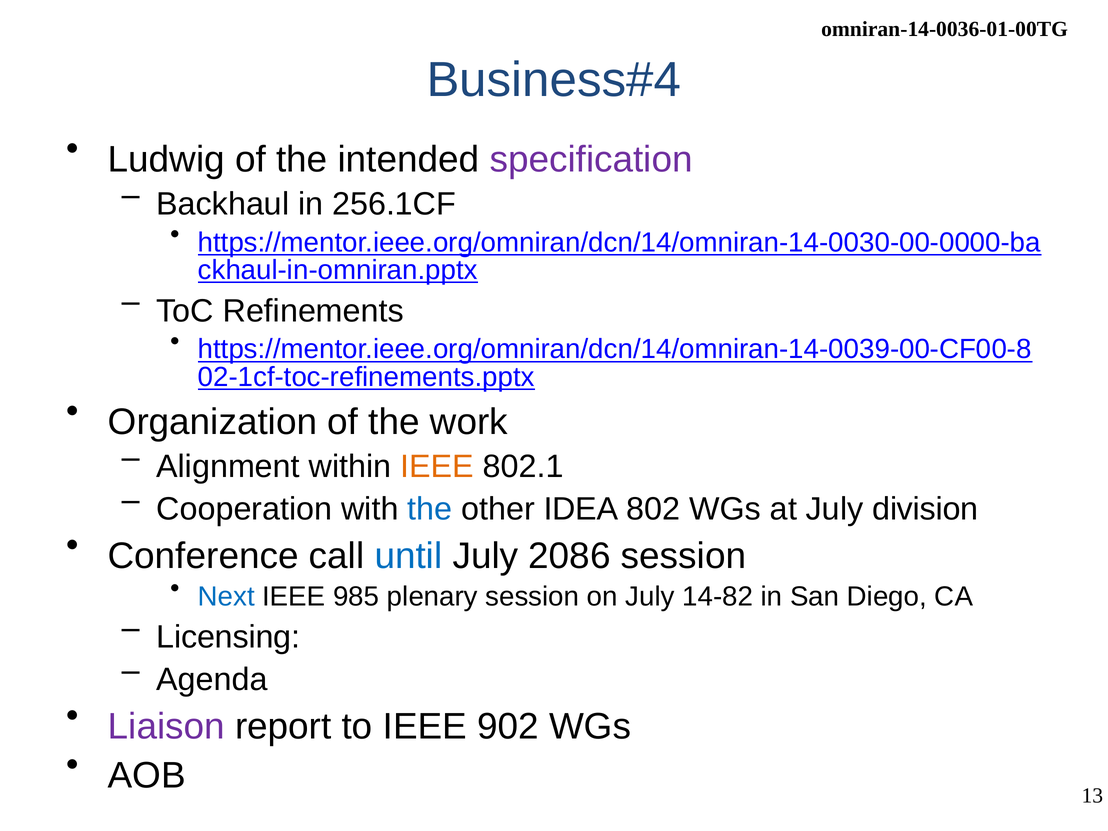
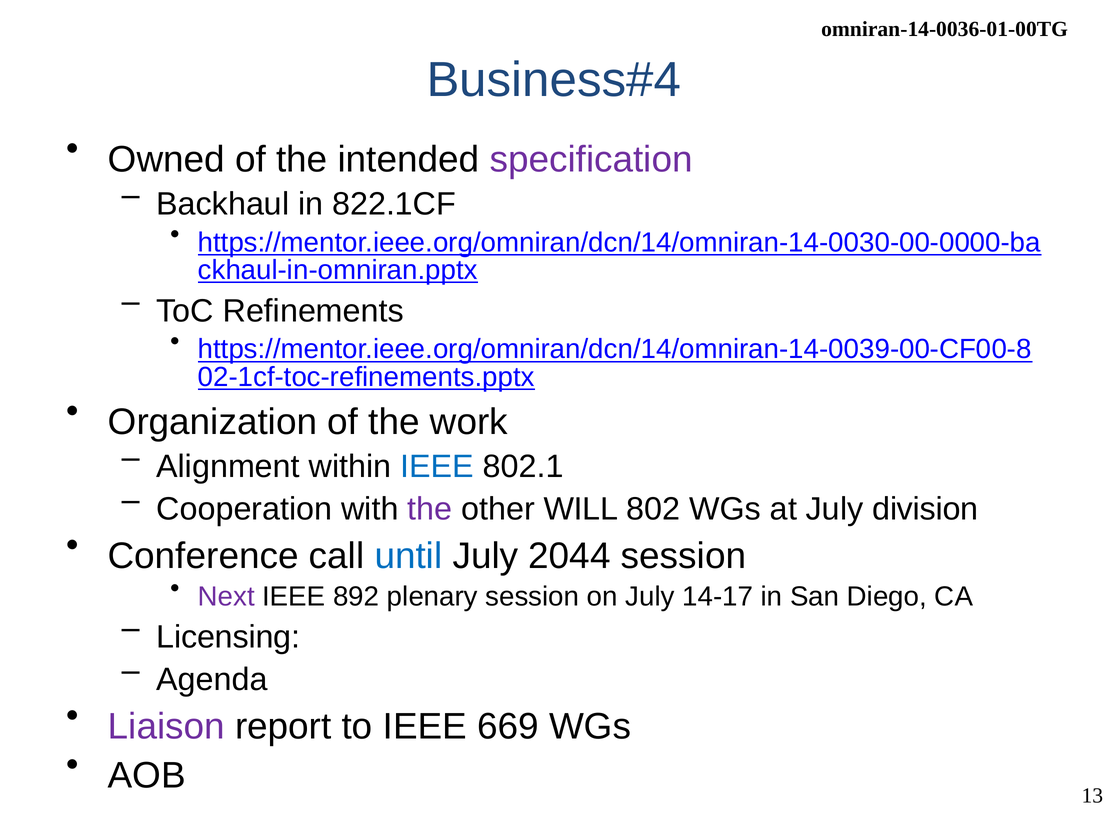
Ludwig: Ludwig -> Owned (166, 159)
256.1CF: 256.1CF -> 822.1CF (394, 204)
IEEE colour: orange -> blue (437, 467)
the colour: blue -> purple (430, 509)
IDEA: IDEA -> WILL (581, 509)
2086: 2086 -> 2044 (569, 556)
Next colour: blue -> purple (226, 596)
985: 985 -> 892 (356, 596)
14-82: 14-82 -> 14-17 (718, 596)
902: 902 -> 669 (508, 727)
